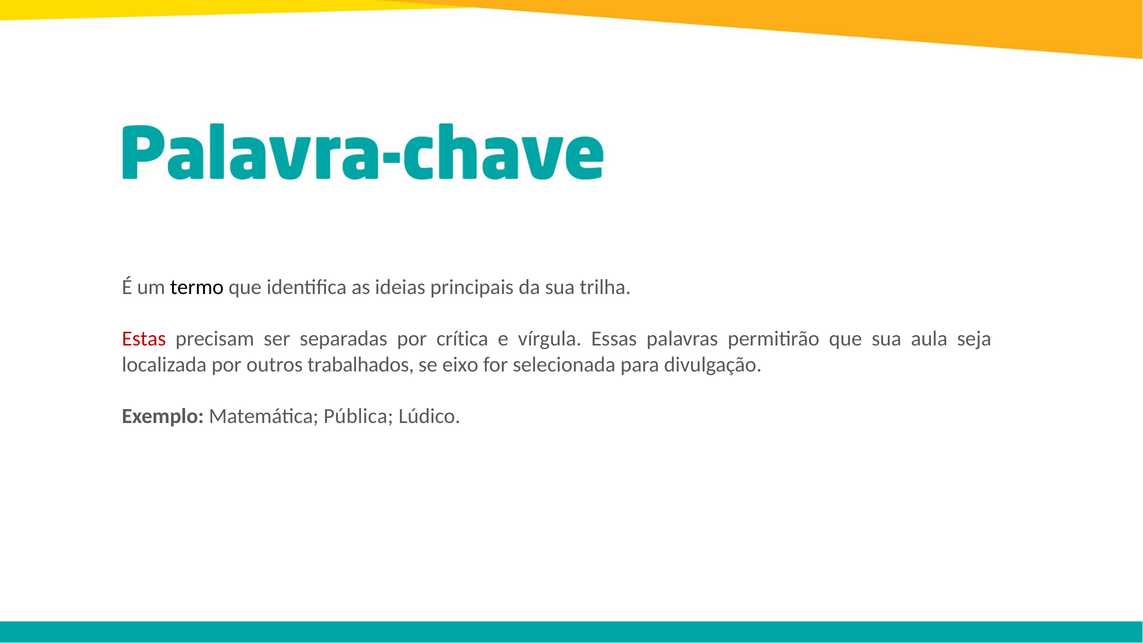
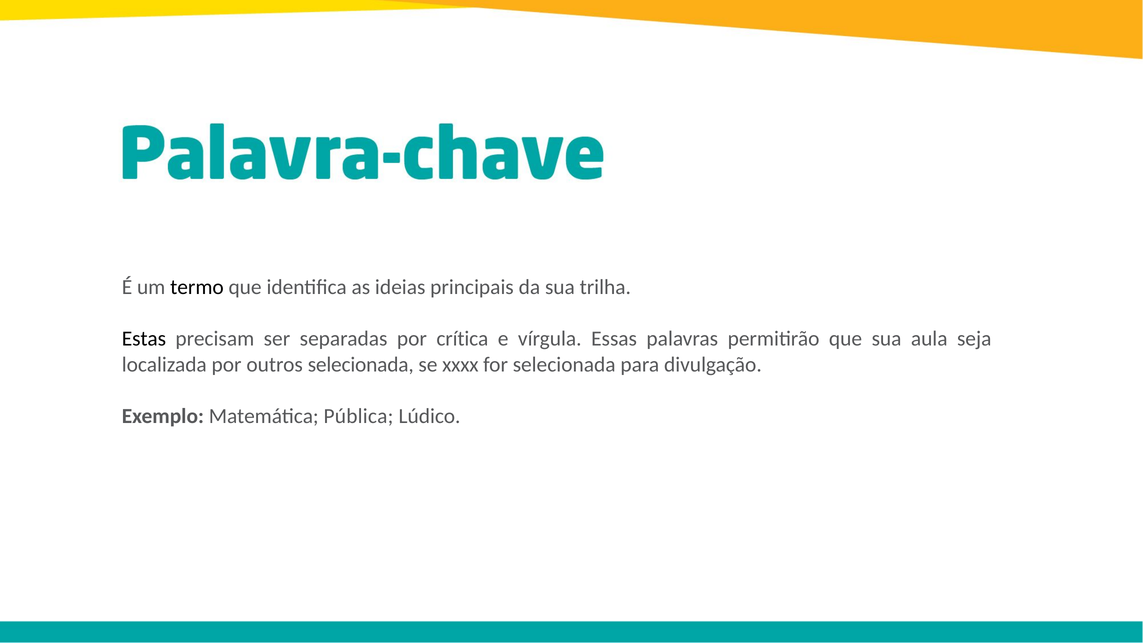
Estas colour: red -> black (144, 339)
outros trabalhados: trabalhados -> selecionada (361, 364)
eixo: eixo -> xxxx (460, 364)
